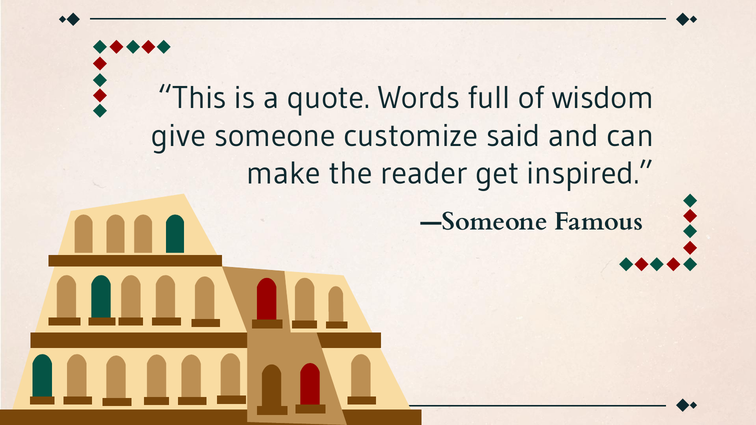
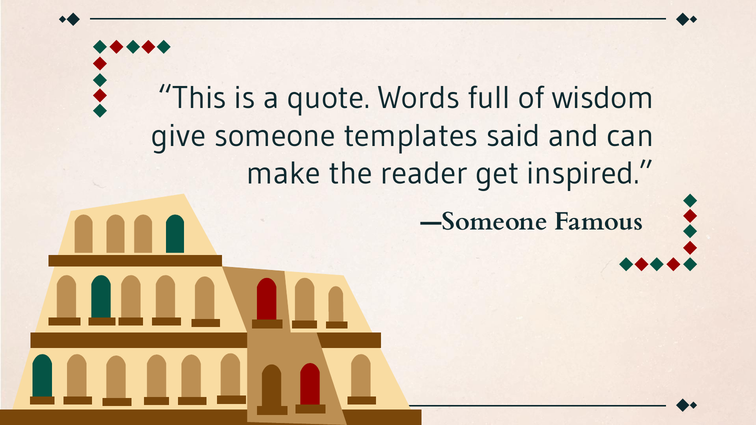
customize: customize -> templates (411, 136)
